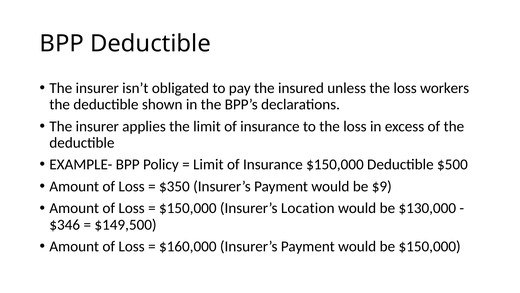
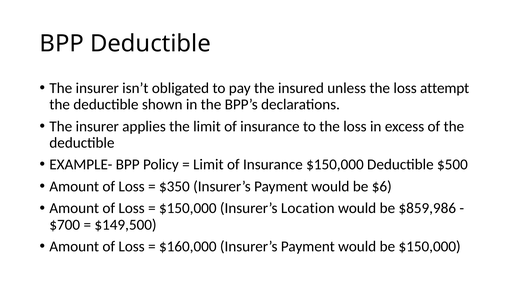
workers: workers -> attempt (445, 88)
$9: $9 -> $6 (382, 186)
$130,000: $130,000 -> $859,986 (427, 208)
$346: $346 -> $700 (65, 224)
